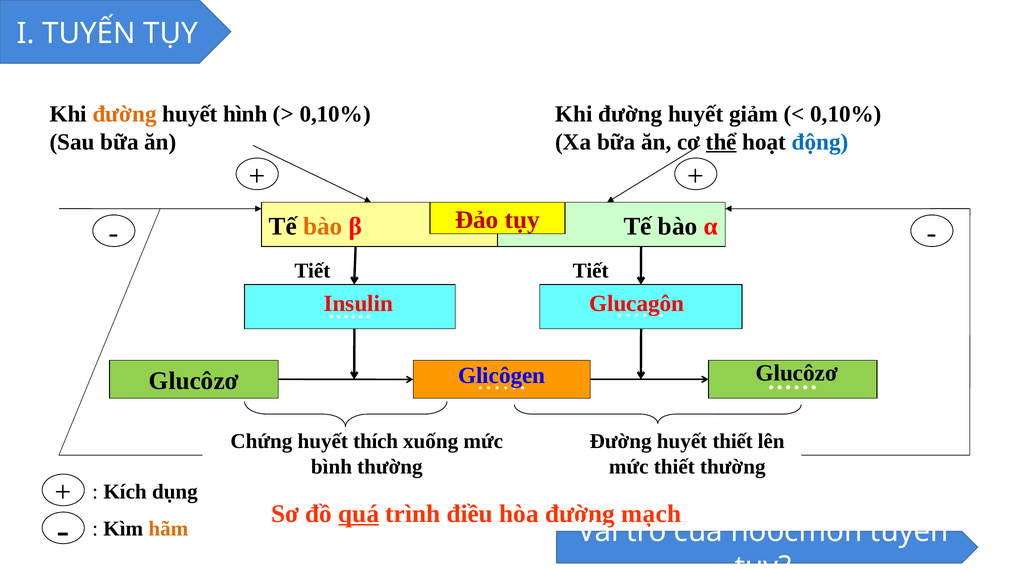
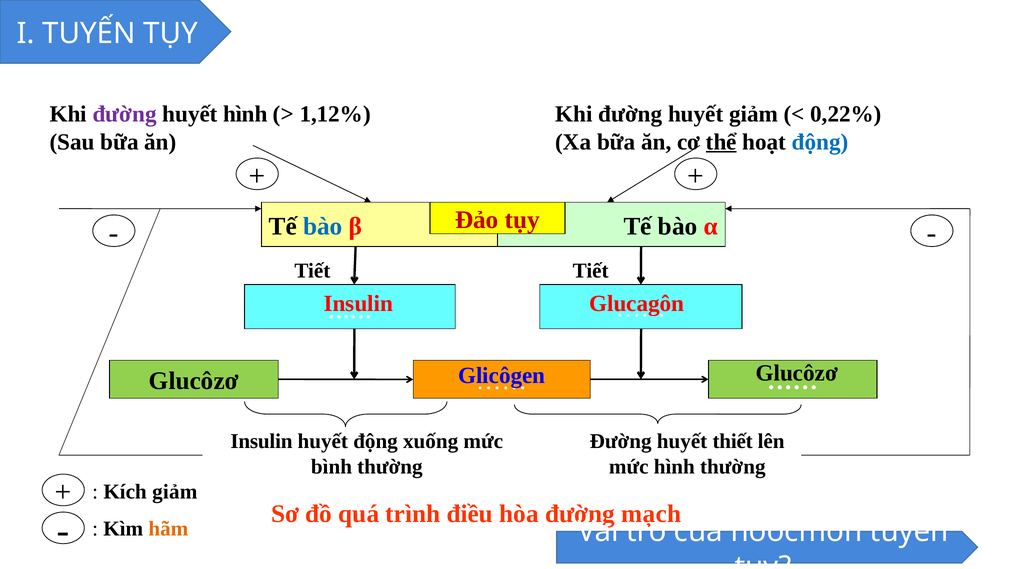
đường colour: orange -> purple (125, 114)
0,10%: 0,10% -> 1,12% (335, 114)
0,10%: 0,10% -> 0,22% (846, 114)
bào colour: orange -> blue (323, 226)
Chứng: Chứng -> Insulin (261, 442)
huyết thích: thích -> động (376, 442)
mức thiết: thiết -> hình (674, 467)
Kích dụng: dụng -> giảm (175, 492)
quá underline: present -> none (359, 514)
